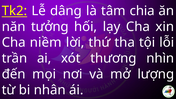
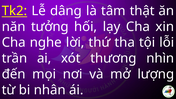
chia: chia -> thật (142, 11)
niềm: niềm -> nghe (46, 42)
